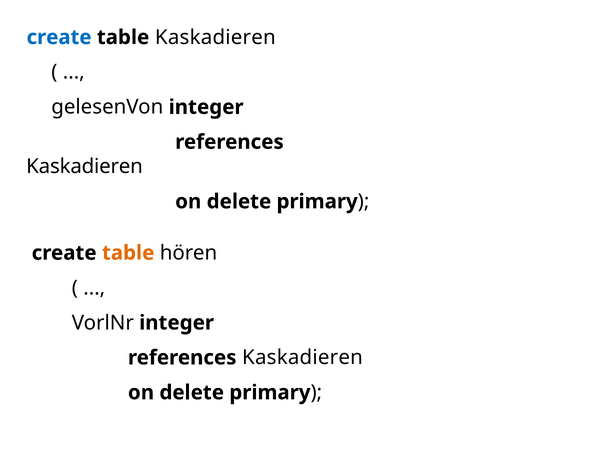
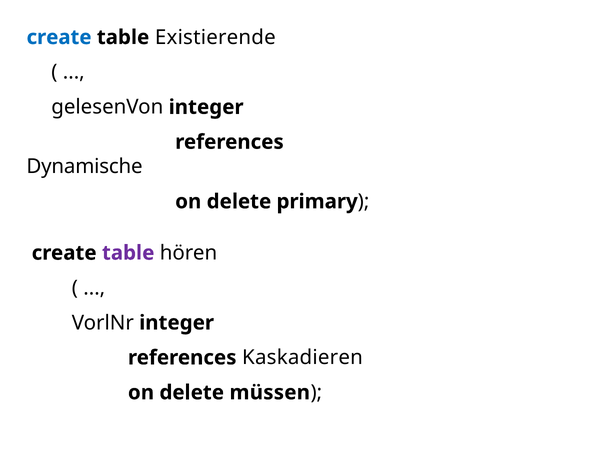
table Kaskadieren: Kaskadieren -> Existierende (215, 37)
Kaskadieren: Kaskadieren -> Dynamische (85, 166)
table colour: orange -> purple (128, 253)
primary: primary -> müssen (270, 392)
